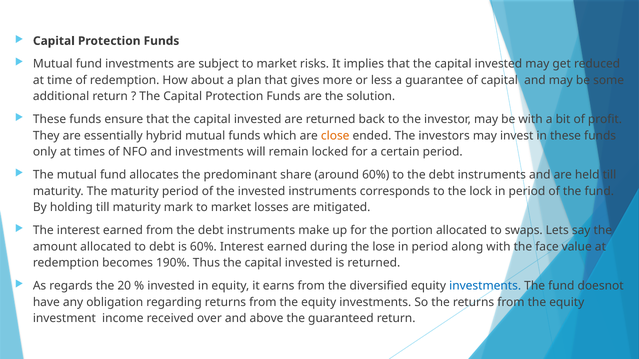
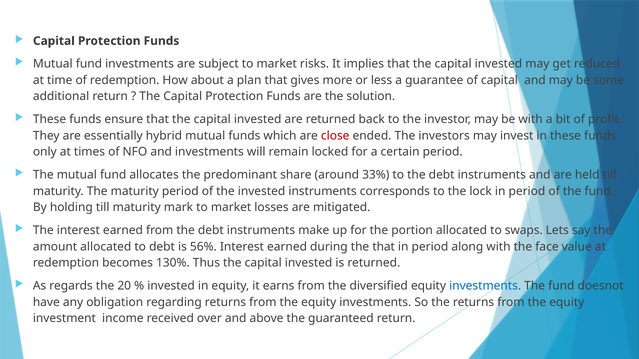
close colour: orange -> red (335, 136)
around 60%: 60% -> 33% (376, 175)
is 60%: 60% -> 56% (203, 247)
the lose: lose -> that (384, 247)
190%: 190% -> 130% (173, 263)
